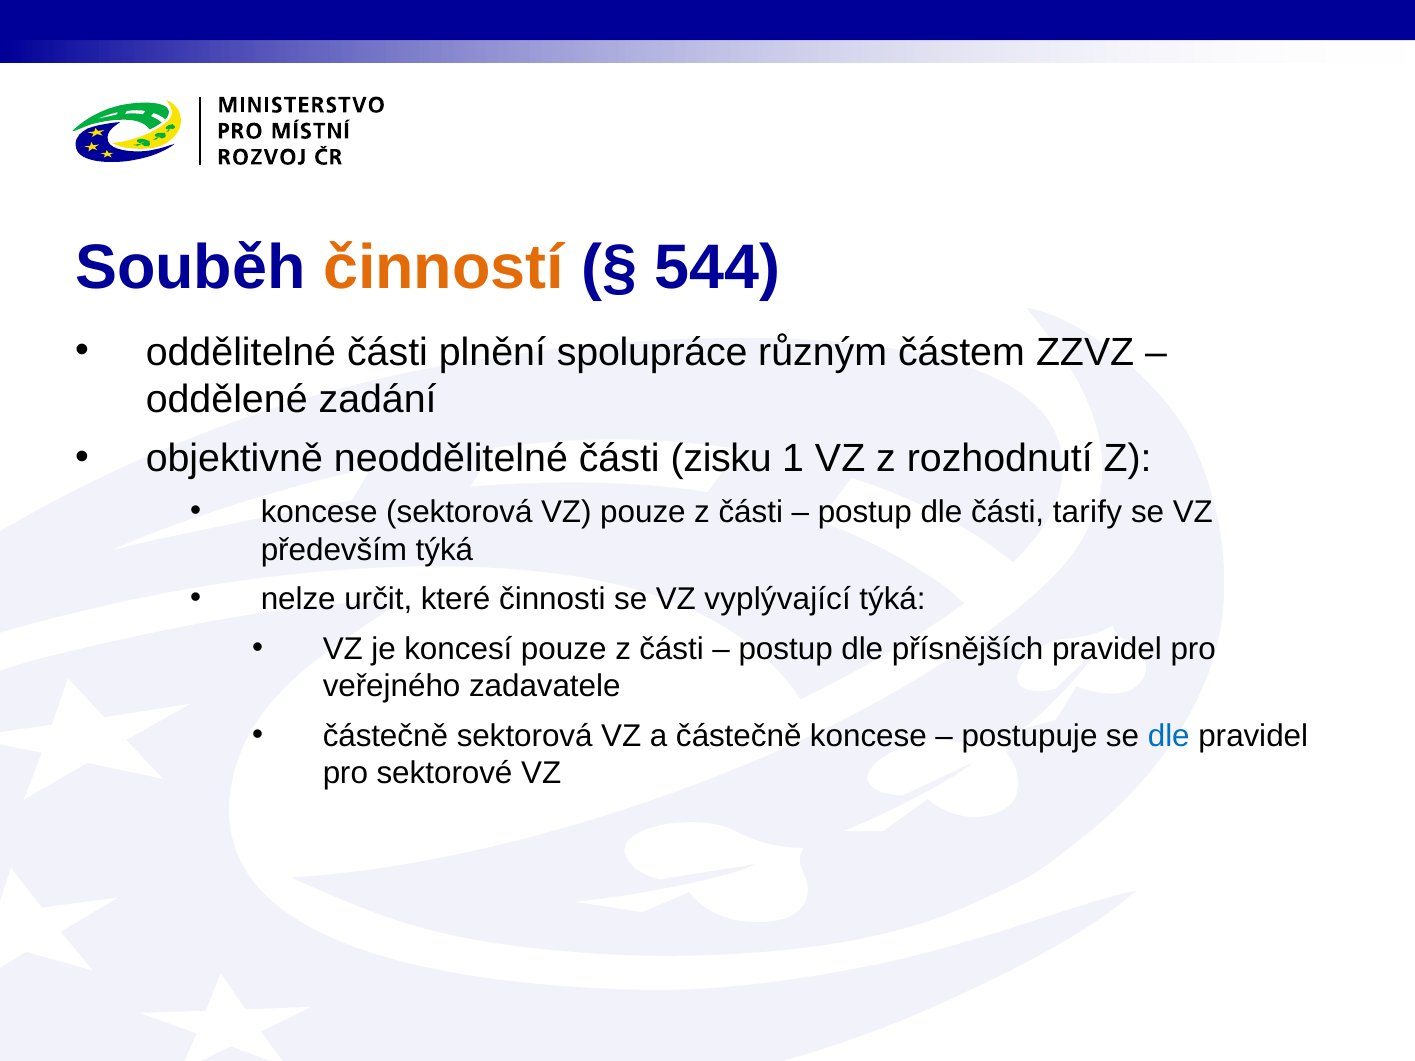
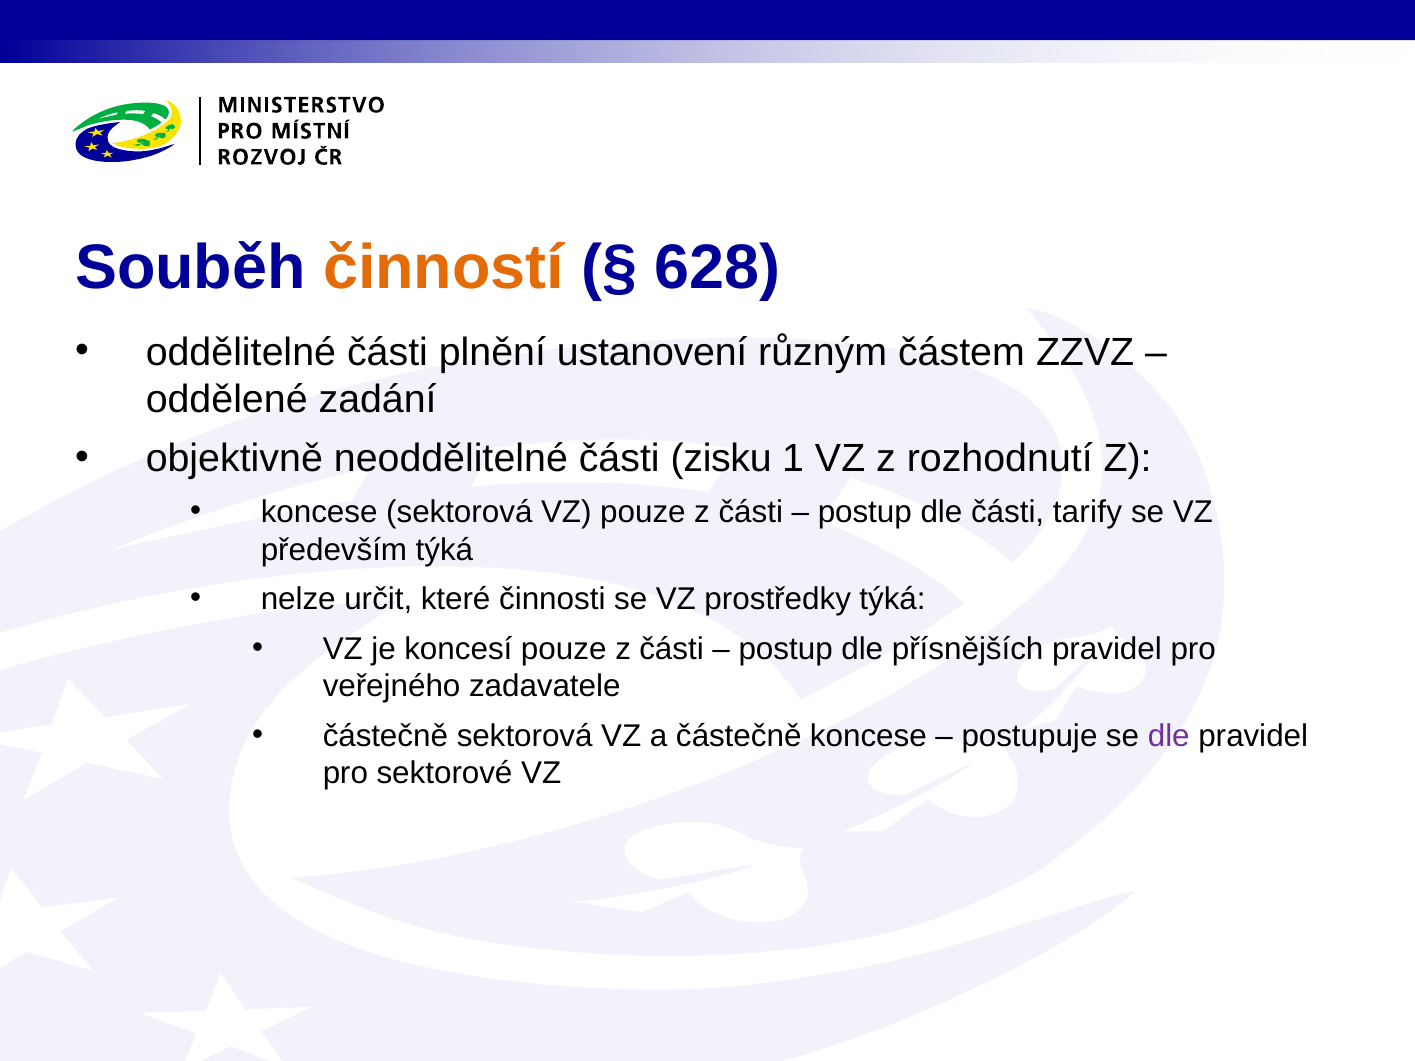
544: 544 -> 628 (718, 268)
spolupráce: spolupráce -> ustanovení (652, 352)
vyplývající: vyplývající -> prostředky (778, 599)
dle colour: blue -> purple (1169, 736)
